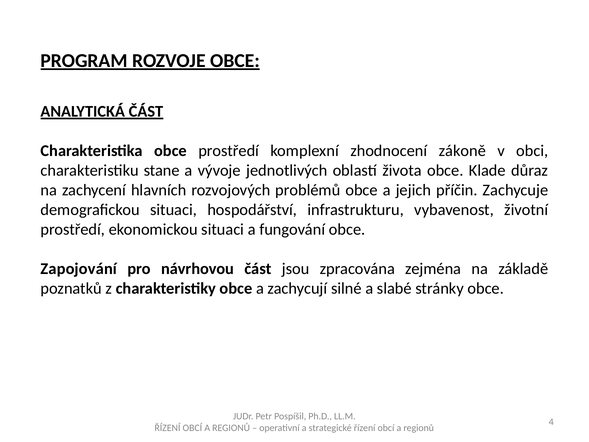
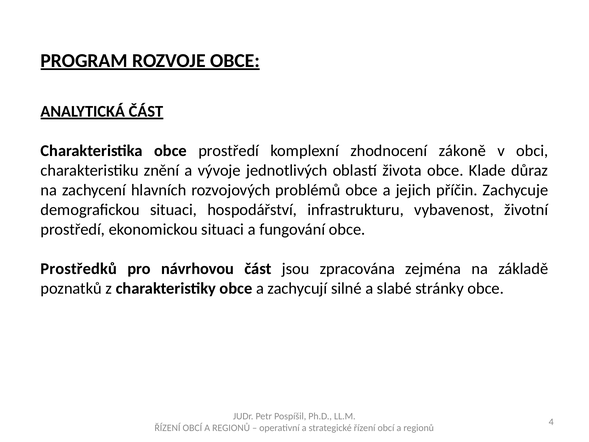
stane: stane -> znění (162, 170)
Zapojování: Zapojování -> Prostředků (79, 269)
